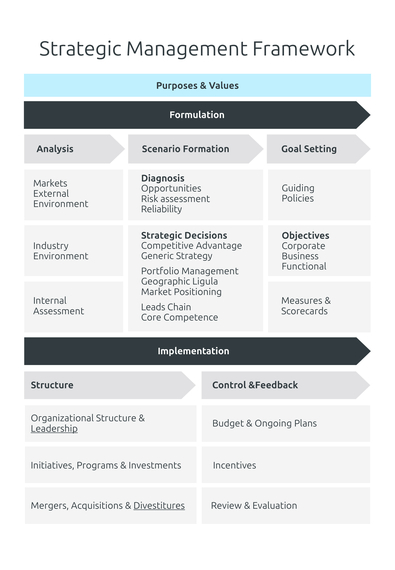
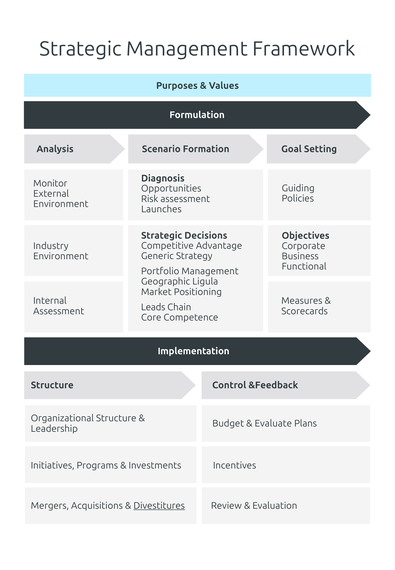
Markets: Markets -> Monitor (50, 184)
Reliability: Reliability -> Launches (161, 209)
Ongoing: Ongoing -> Evaluate (273, 424)
Leadership underline: present -> none (54, 429)
